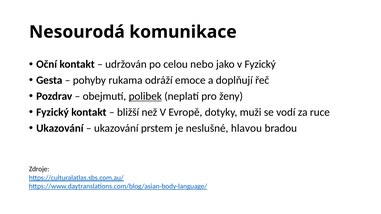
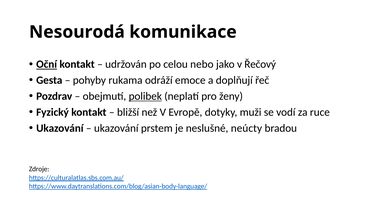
Oční underline: none -> present (47, 64)
v Fyzický: Fyzický -> Řečový (260, 64)
hlavou: hlavou -> neúcty (246, 128)
